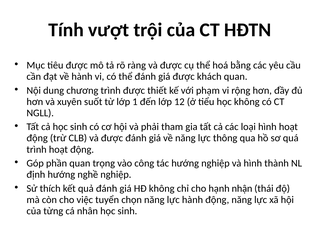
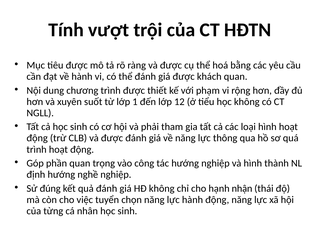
thích: thích -> đúng (50, 188)
